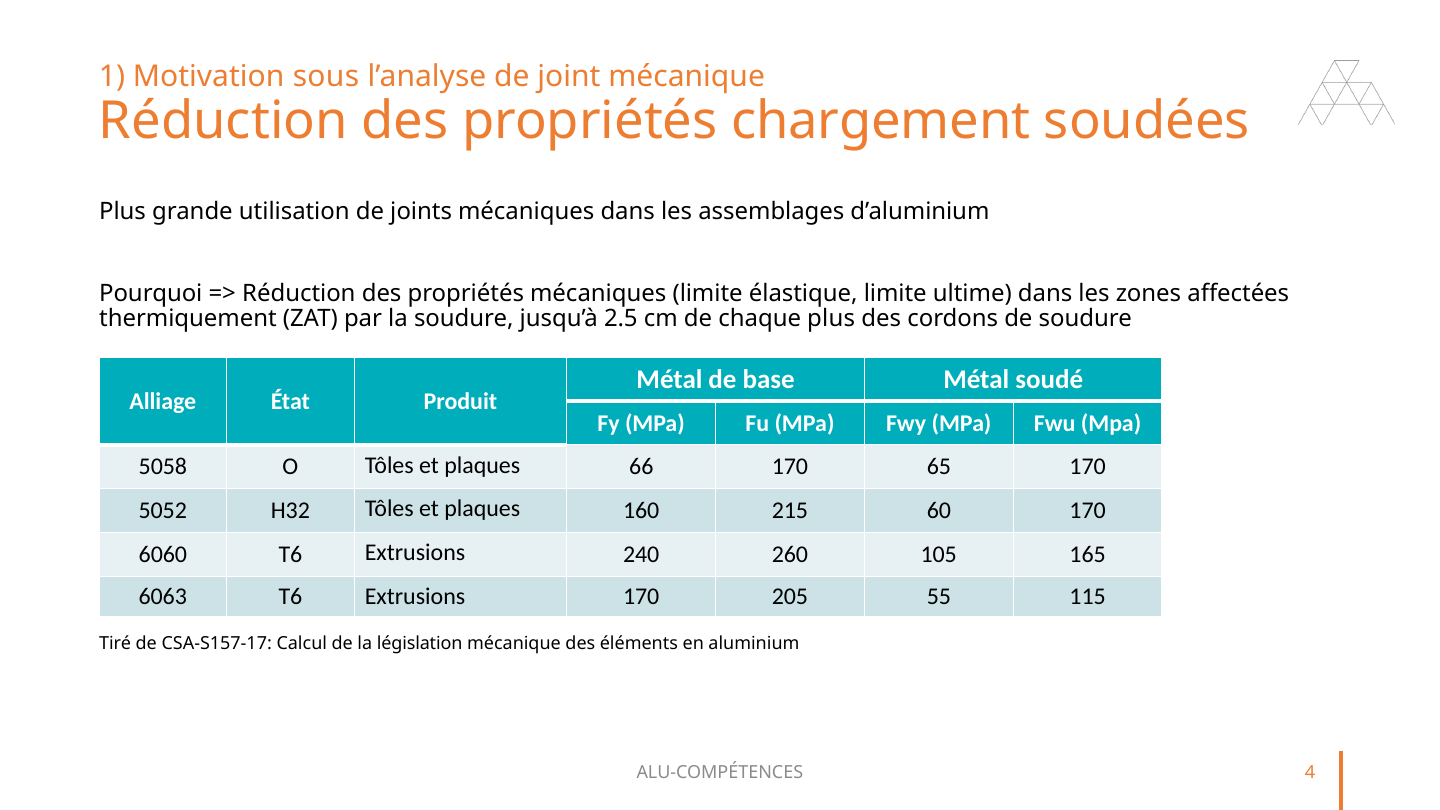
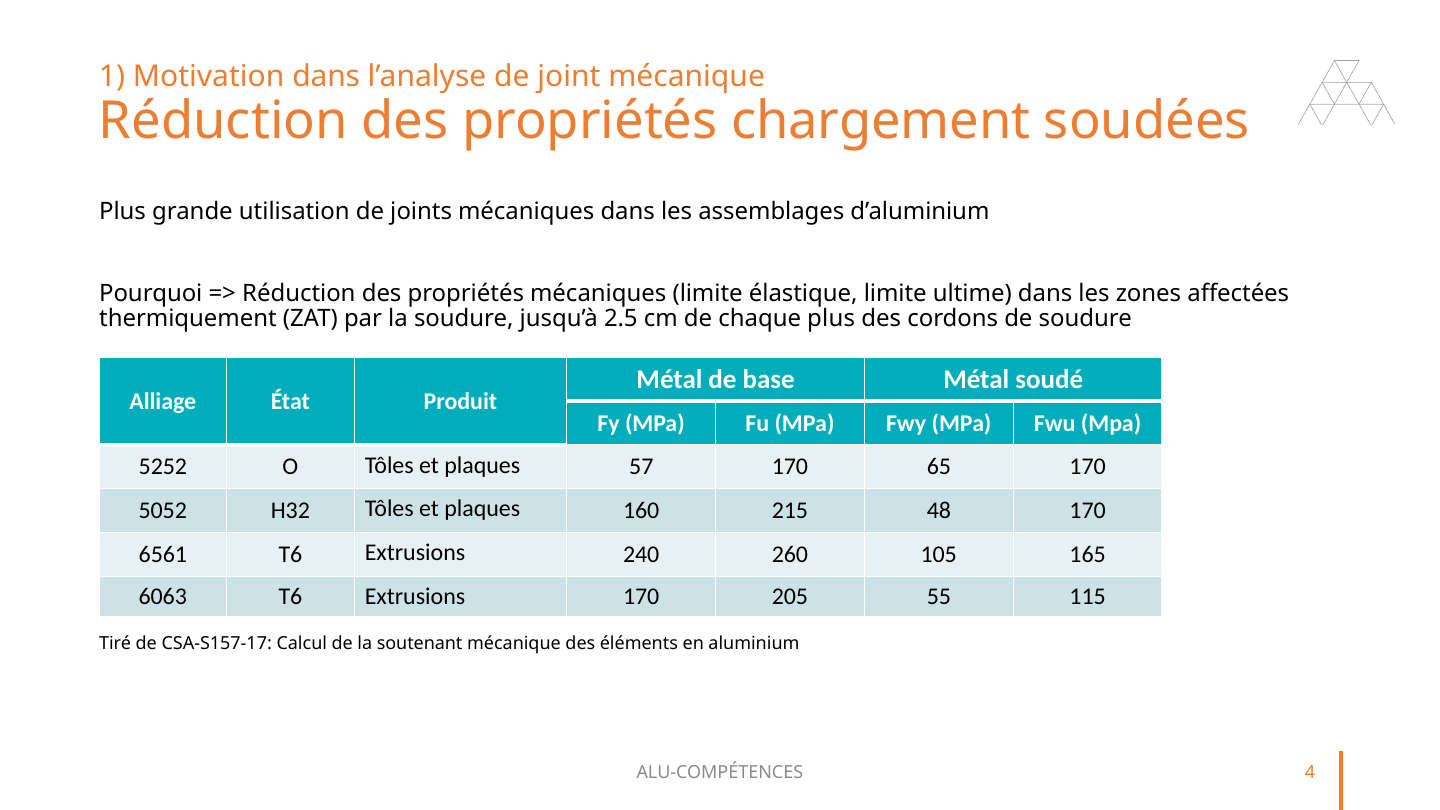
Motivation sous: sous -> dans (326, 77)
5058: 5058 -> 5252 (163, 467)
66: 66 -> 57 (641, 467)
60: 60 -> 48 (939, 511)
6060: 6060 -> 6561 (163, 555)
législation: législation -> soutenant (420, 643)
